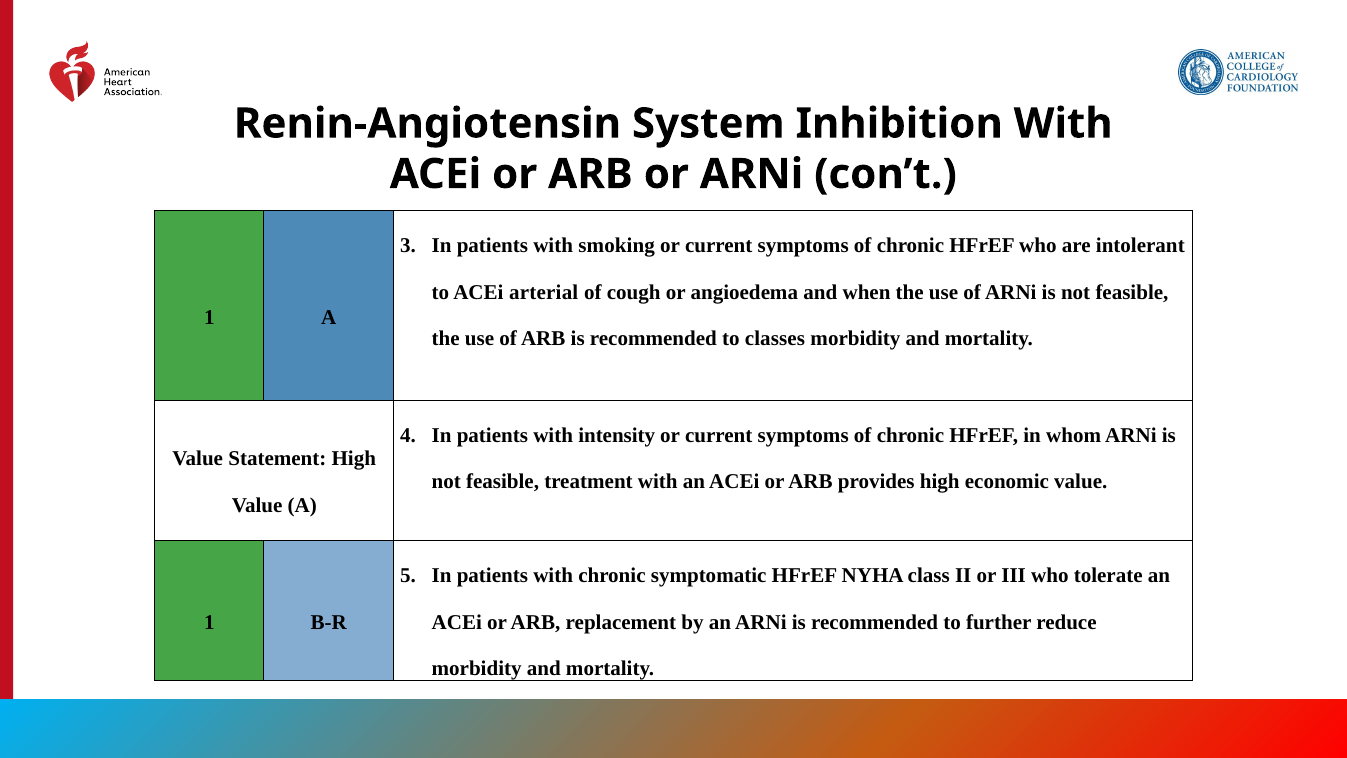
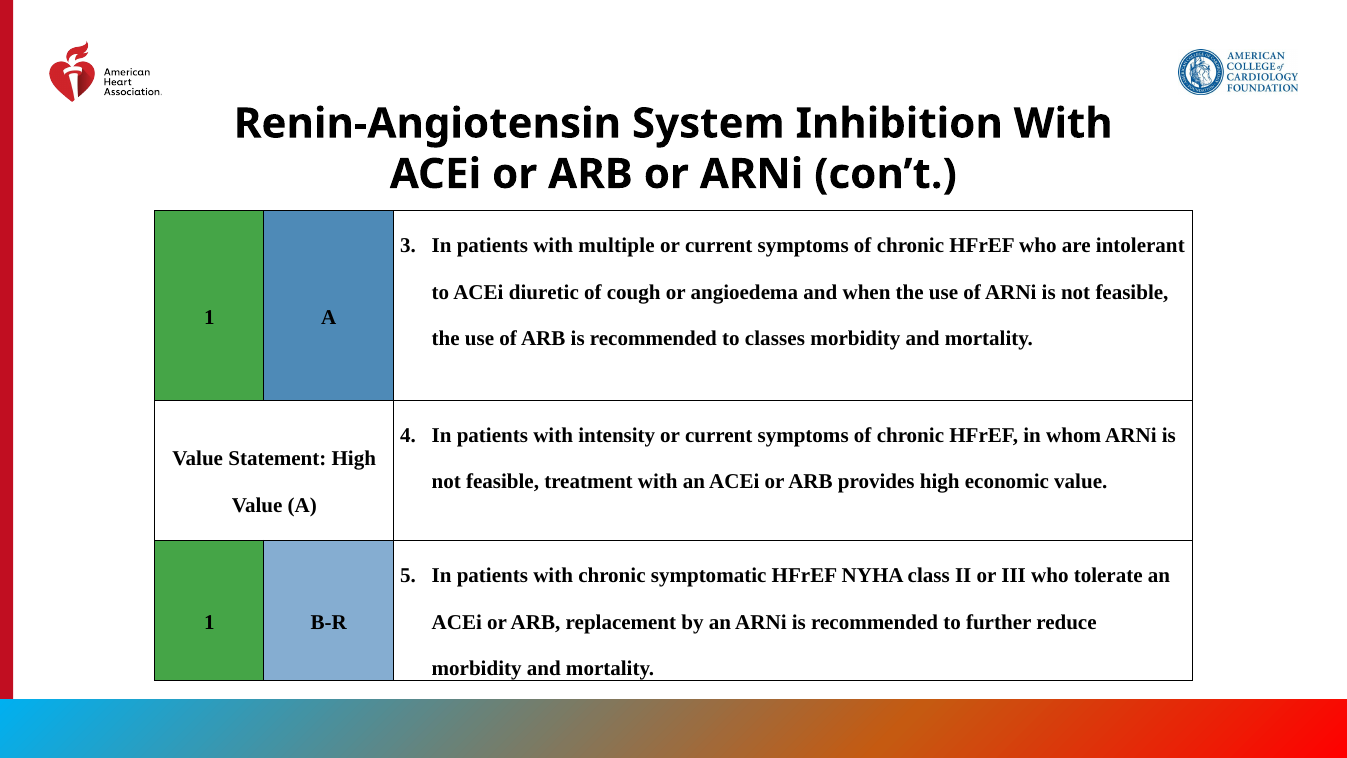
smoking: smoking -> multiple (617, 246)
arterial: arterial -> diuretic (544, 292)
